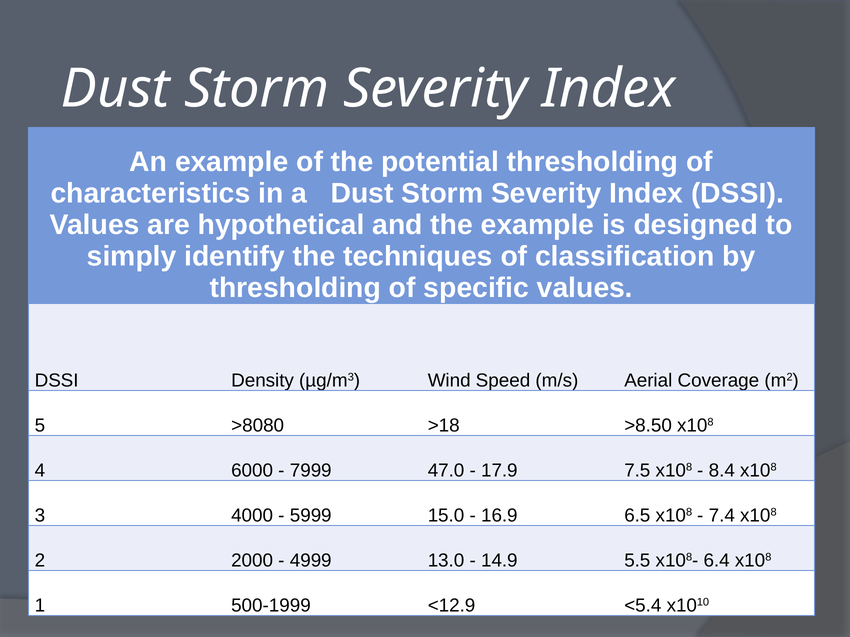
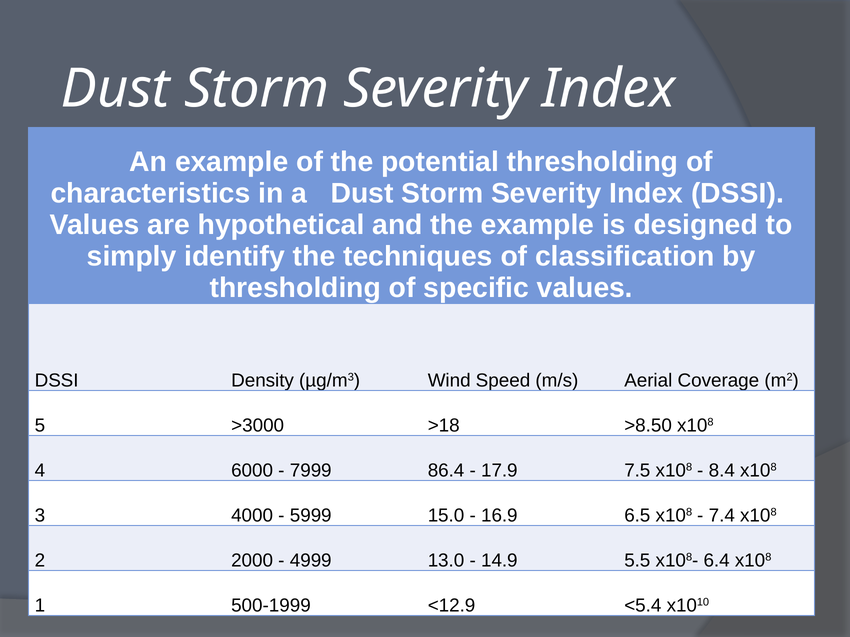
>8080: >8080 -> >3000 (258, 426)
47.0: 47.0 -> 86.4 (446, 471)
